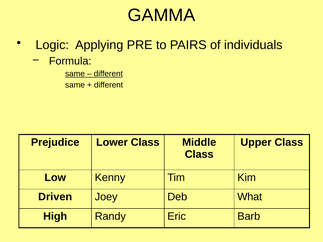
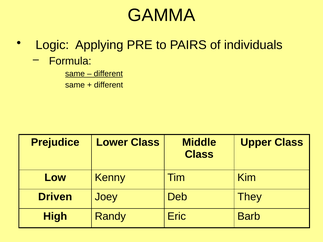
What: What -> They (250, 197)
